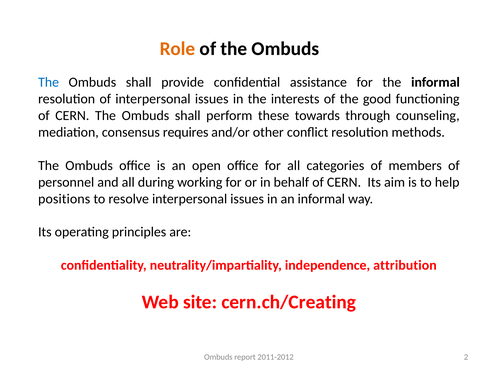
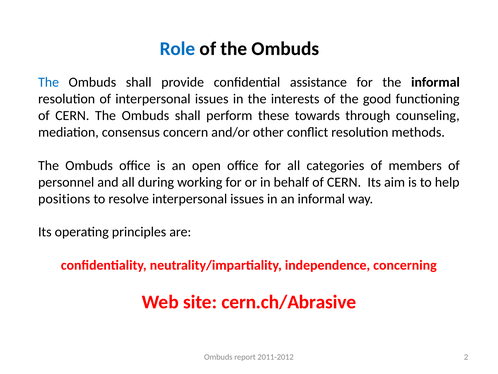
Role colour: orange -> blue (178, 49)
requires: requires -> concern (186, 132)
attribution: attribution -> concerning (405, 265)
cern.ch/Creating: cern.ch/Creating -> cern.ch/Abrasive (289, 302)
